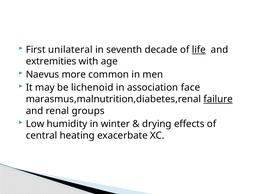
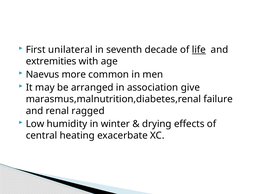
lichenoid: lichenoid -> arranged (92, 88)
face: face -> give (190, 88)
failure underline: present -> none (218, 99)
groups: groups -> ragged (88, 111)
